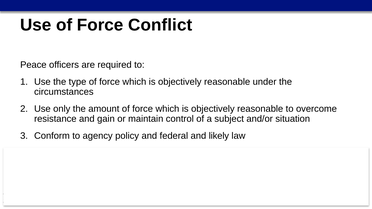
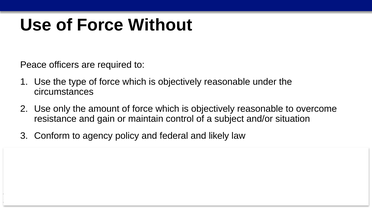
Conflict: Conflict -> Without (160, 25)
